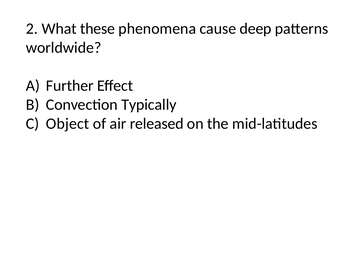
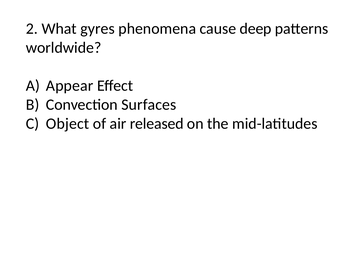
these: these -> gyres (98, 29)
Further: Further -> Appear (70, 86)
Typically: Typically -> Surfaces (149, 105)
